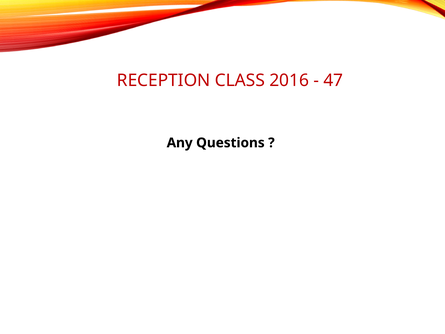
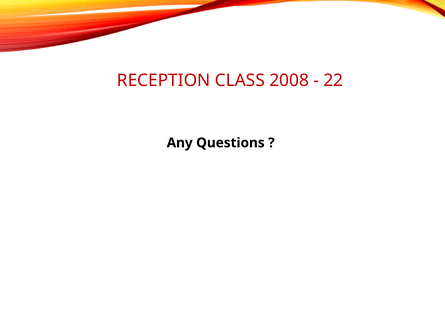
2016: 2016 -> 2008 (289, 80)
47: 47 -> 22 (333, 80)
